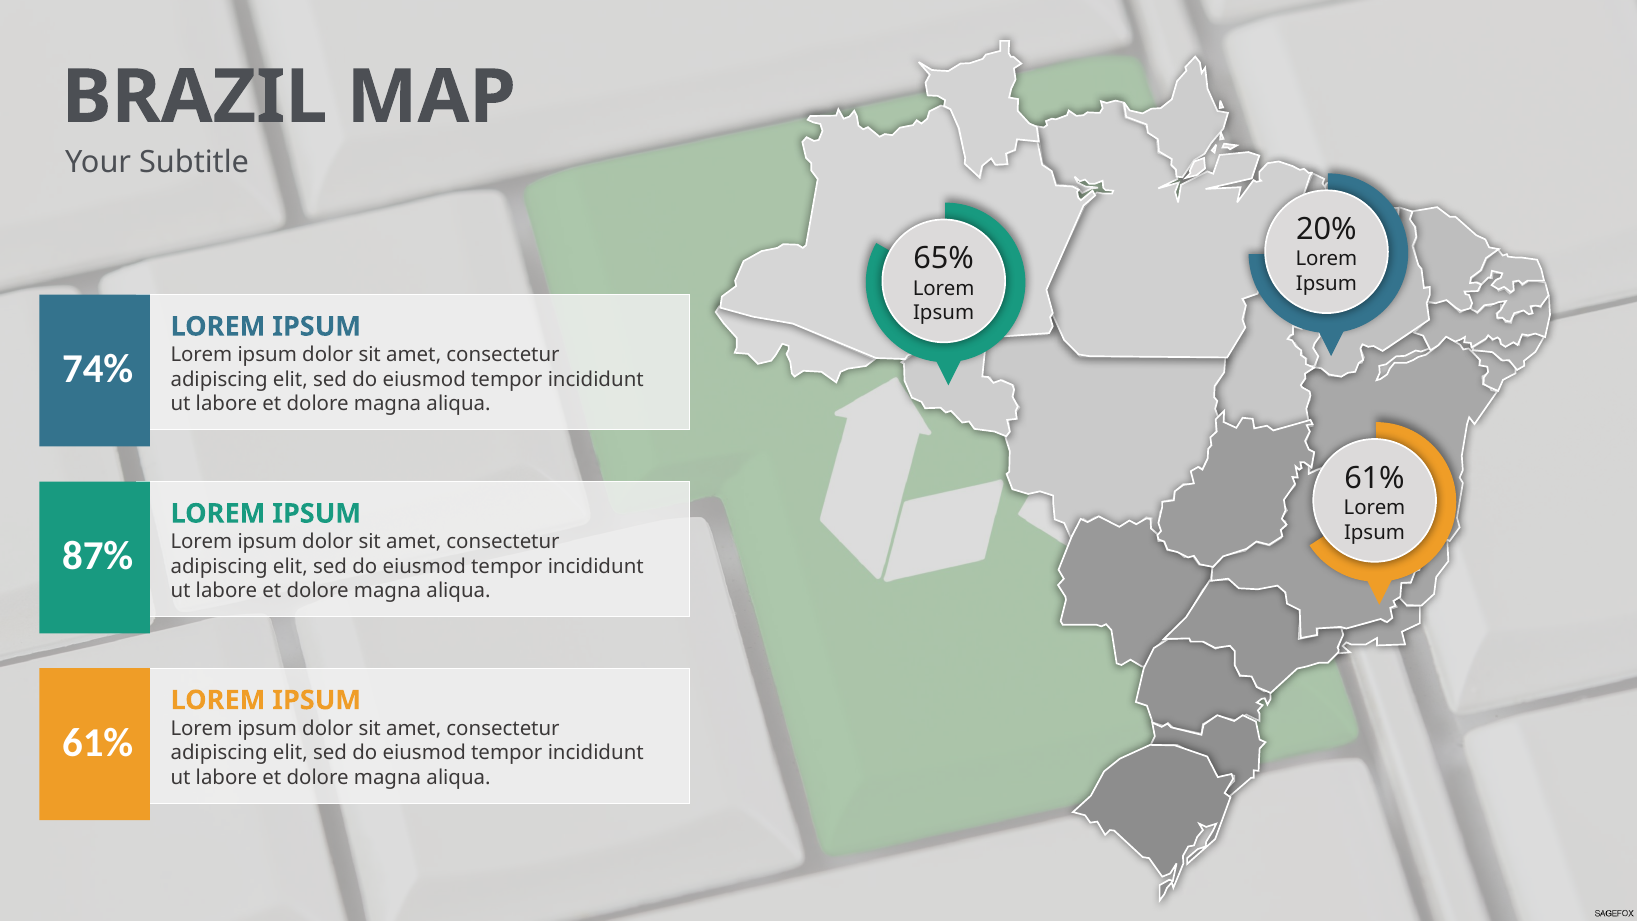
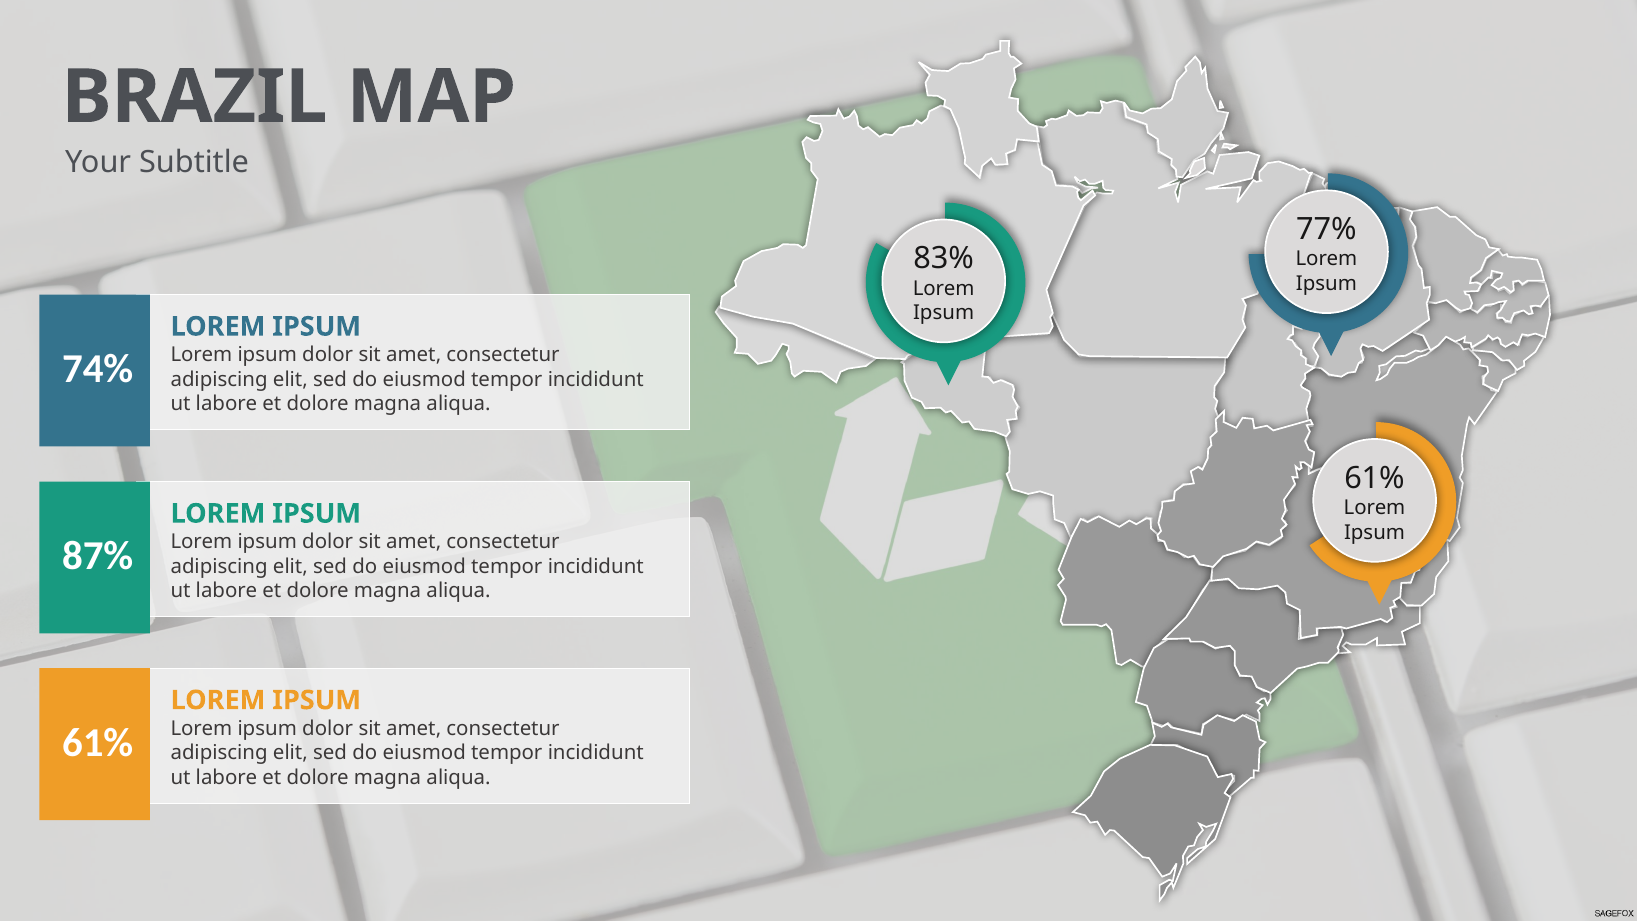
20%: 20% -> 77% (1326, 229)
65%: 65% -> 83% (944, 258)
